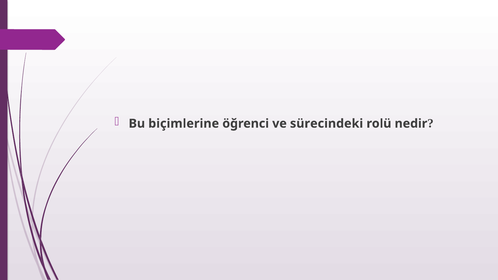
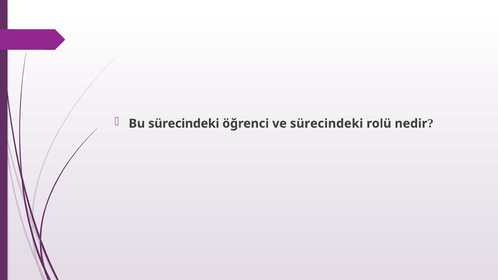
Bu biçimlerine: biçimlerine -> sürecindeki (184, 124)
